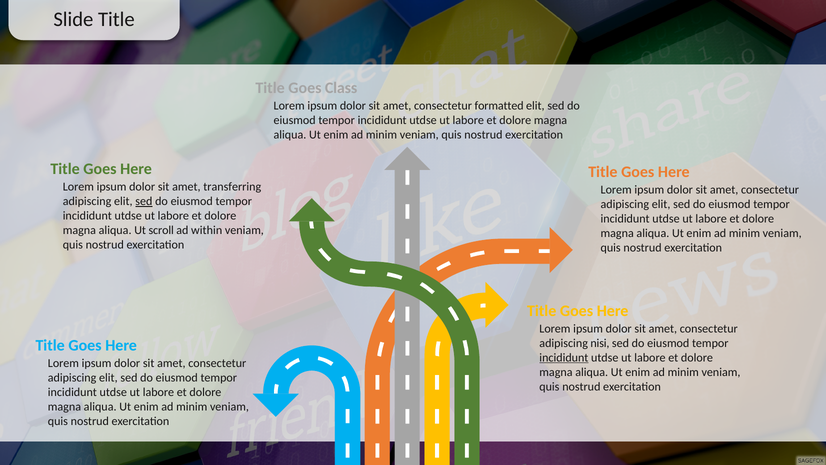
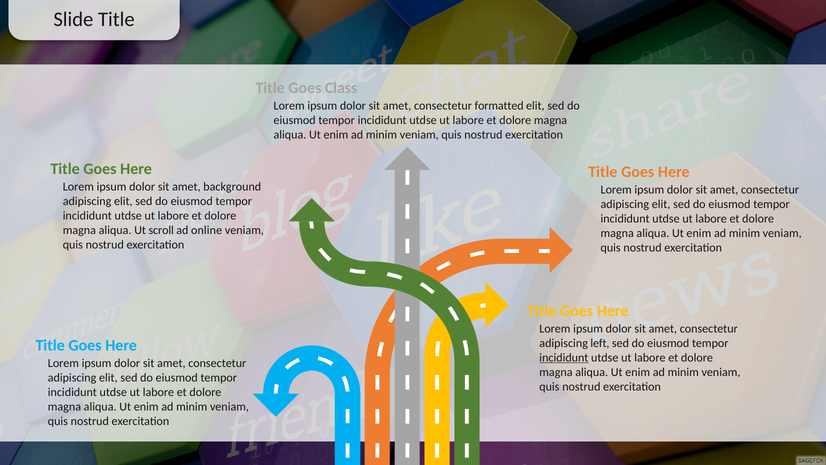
transferring: transferring -> background (232, 187)
sed underline: present -> none (144, 201)
within: within -> online (207, 230)
nisi: nisi -> left (600, 343)
